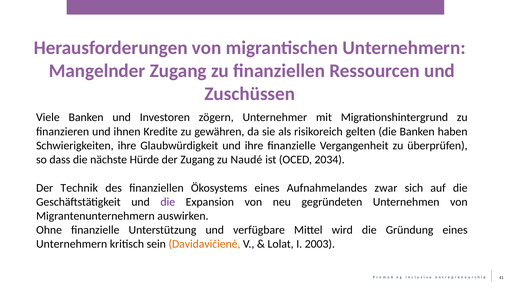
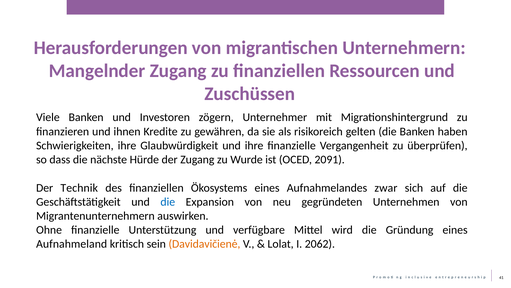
Naudé: Naudé -> Wurde (247, 159)
2034: 2034 -> 2091 (330, 159)
die colour: purple -> blue (168, 201)
Unternehmern: Unternehmern -> Aufnahmeland (72, 244)
2003: 2003 -> 2062 (320, 244)
